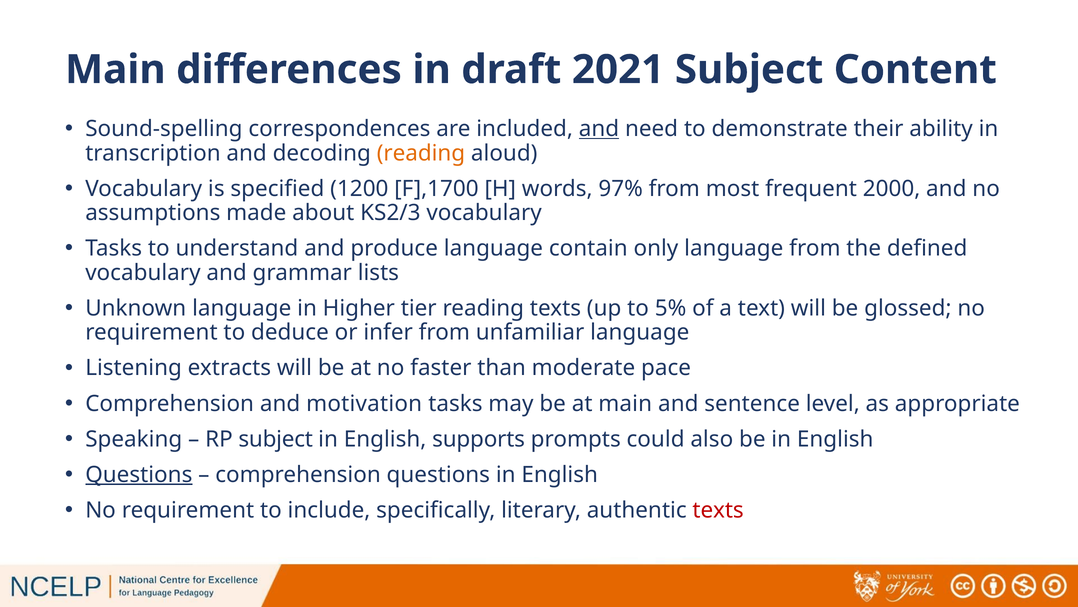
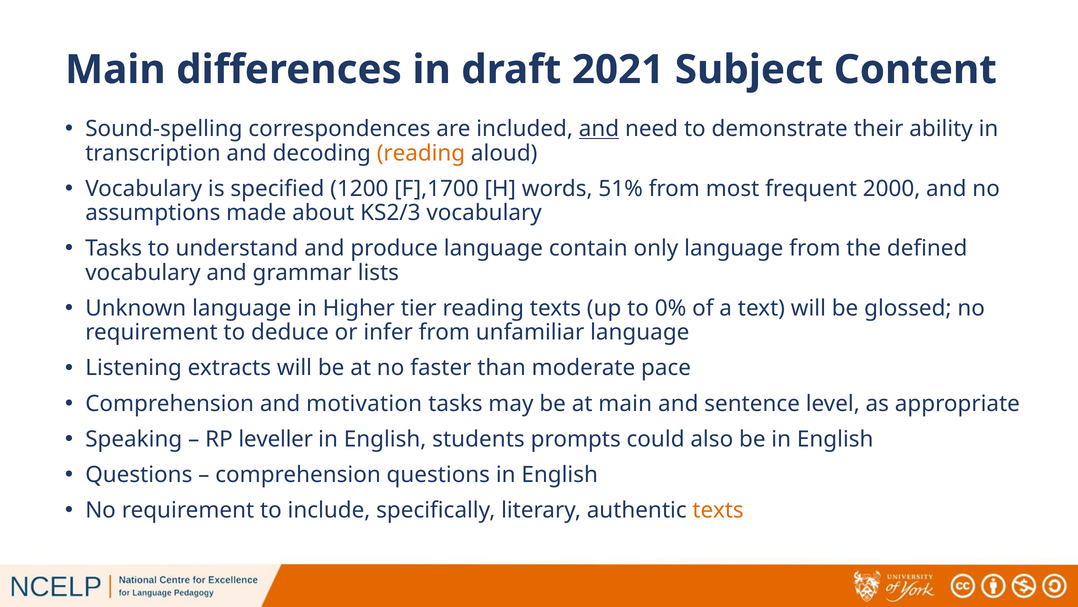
97%: 97% -> 51% (621, 188)
5%: 5% -> 0% (671, 308)
RP subject: subject -> leveller (276, 439)
supports: supports -> students (478, 439)
Questions underline: present -> none (139, 474)
texts colour: red -> orange (718, 510)
